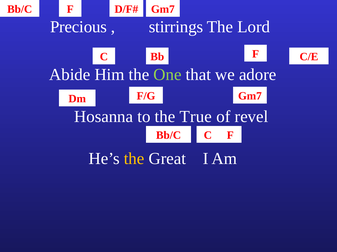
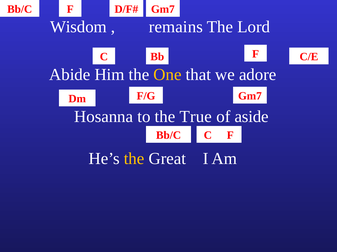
Precious: Precious -> Wisdom (78, 27)
stirrings: stirrings -> remains (176, 27)
One colour: light green -> yellow (167, 75)
revel: revel -> aside (252, 117)
